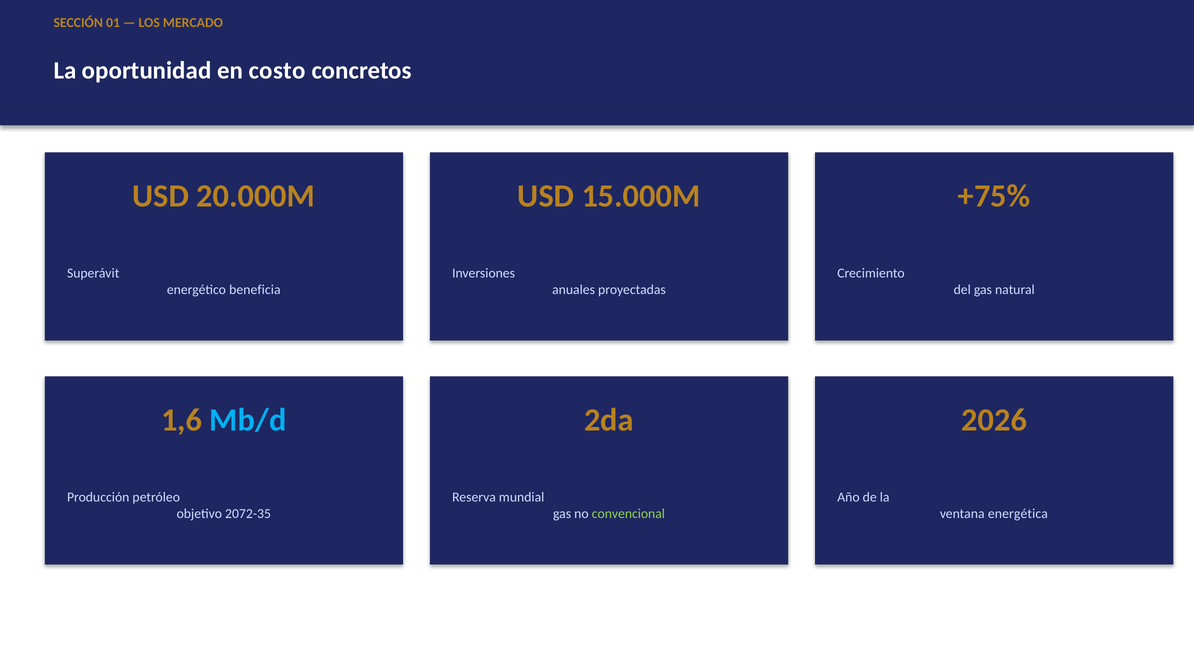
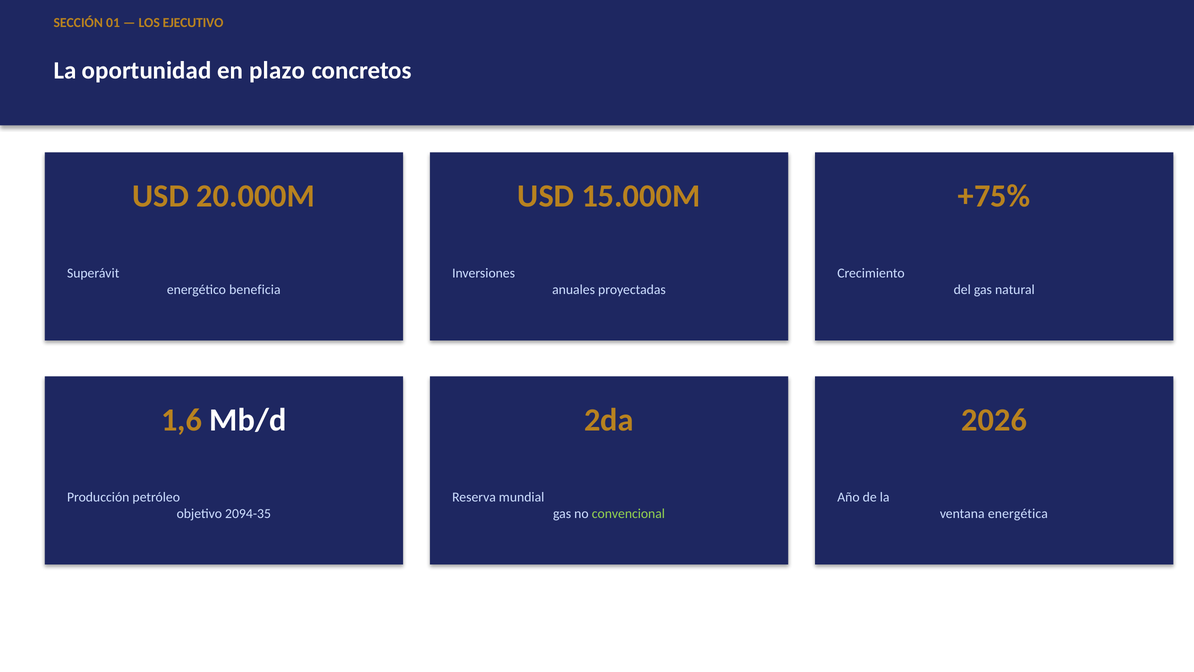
MERCADO: MERCADO -> EJECUTIVO (193, 22)
costo: costo -> plazo (277, 70)
Mb/d colour: light blue -> white (248, 420)
2072-35: 2072-35 -> 2094-35 (248, 514)
